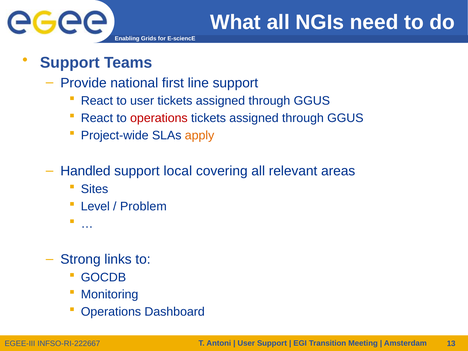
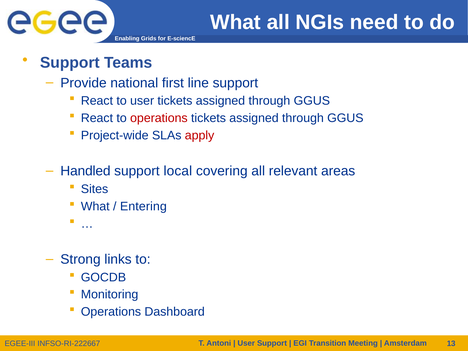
apply colour: orange -> red (200, 135)
Level: Level -> What (95, 206)
Problem: Problem -> Entering (143, 206)
